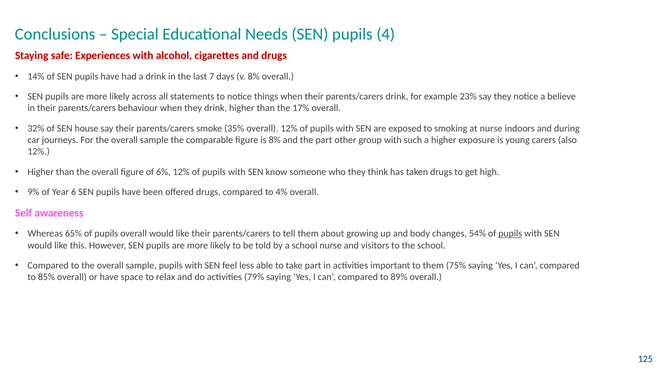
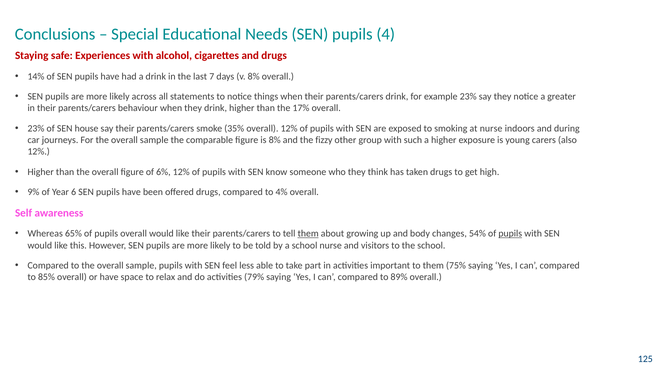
believe: believe -> greater (562, 97)
32%: 32% -> 23% (36, 128)
the part: part -> fizzy (324, 140)
them underline: none -> present (308, 234)
